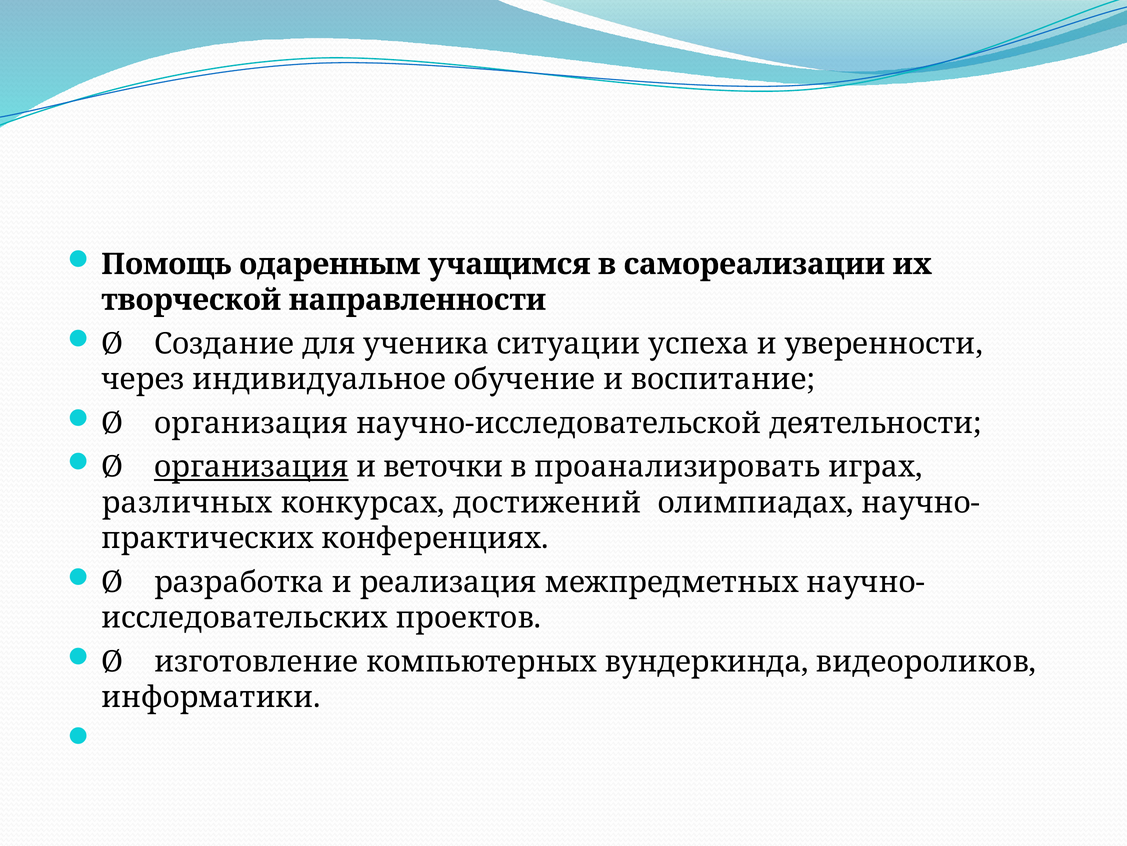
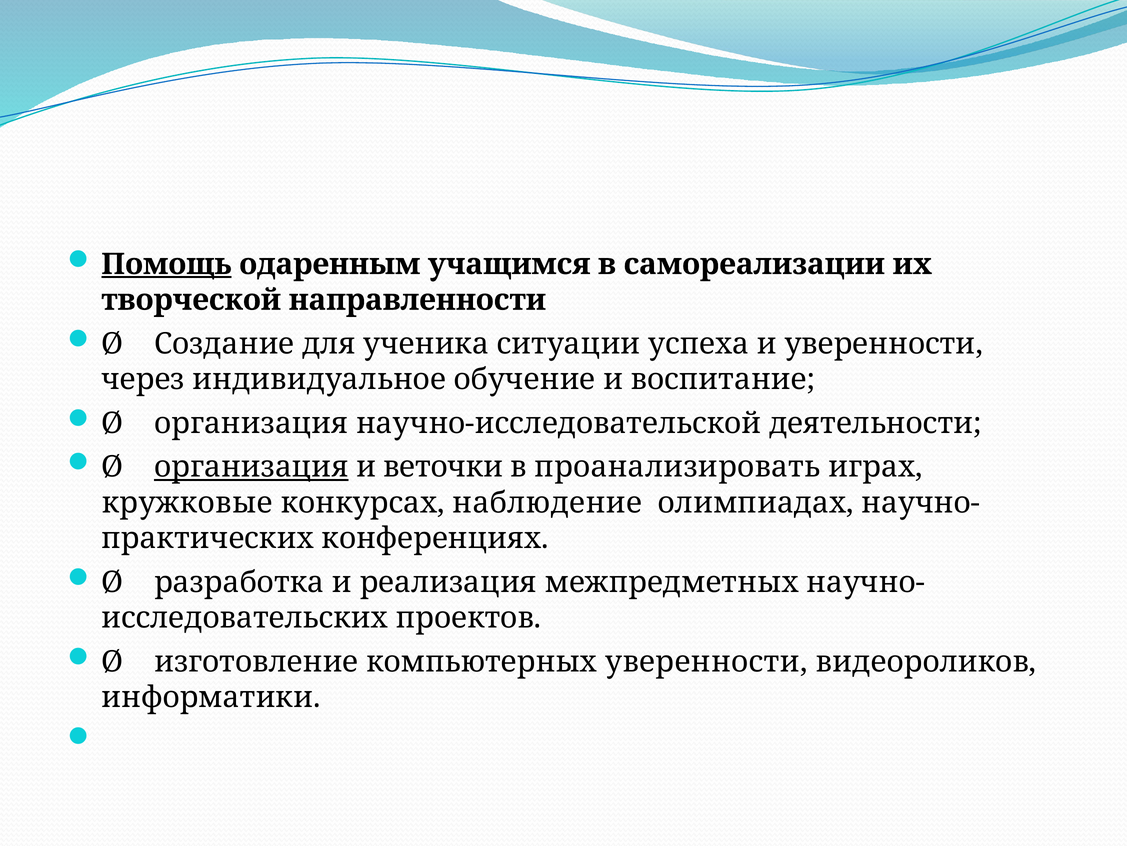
Помощь underline: none -> present (166, 264)
различных: различных -> кружковые (187, 502)
достижений: достижений -> наблюдение (547, 502)
компьютерных вундеркинда: вундеркинда -> уверенности (706, 661)
